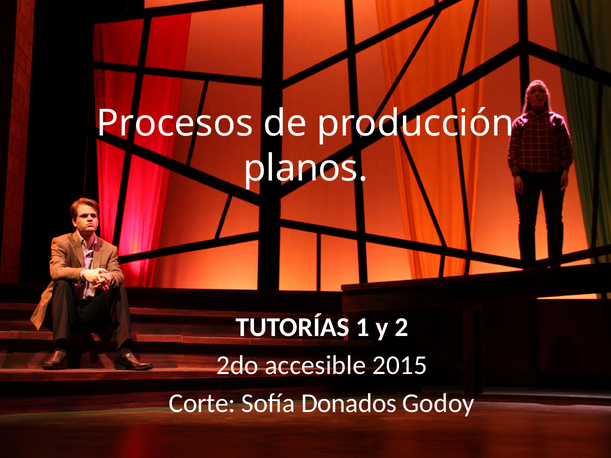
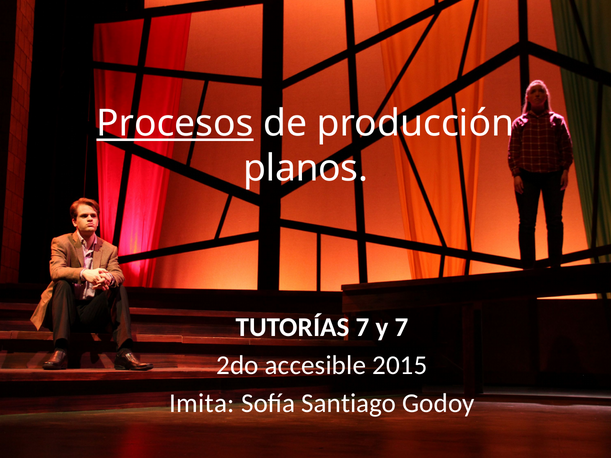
Procesos underline: none -> present (175, 124)
TUTORÍAS 1: 1 -> 7 (363, 327)
y 2: 2 -> 7 (402, 327)
Corte: Corte -> Imita (202, 403)
Donados: Donados -> Santiago (349, 403)
